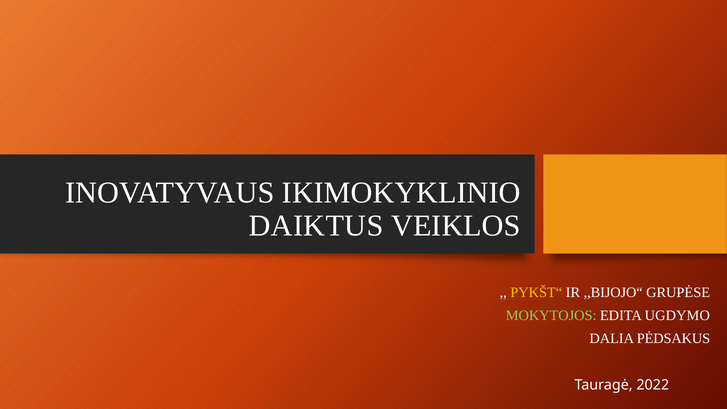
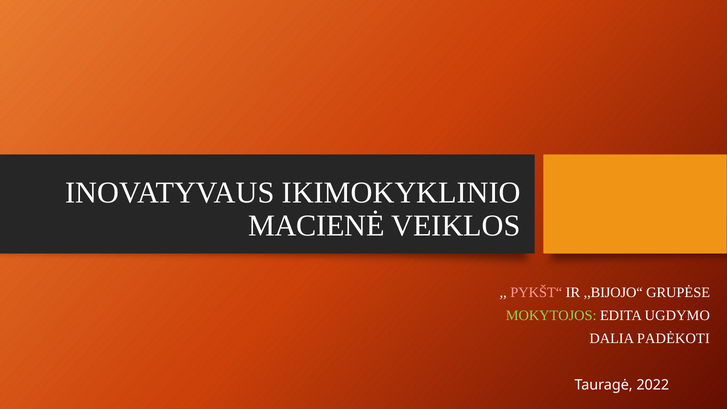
DAIKTUS: DAIKTUS -> MACIENĖ (316, 226)
PYKŠT“ colour: yellow -> pink (536, 292)
PĖDSAKUS: PĖDSAKUS -> PADĖKOTI (673, 339)
